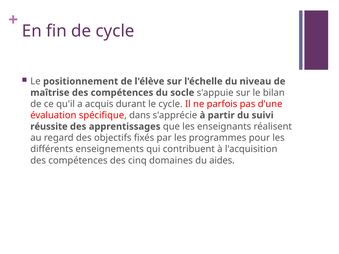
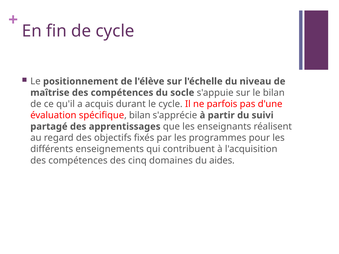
spécifique dans: dans -> bilan (140, 115)
réussite: réussite -> partagé (49, 127)
